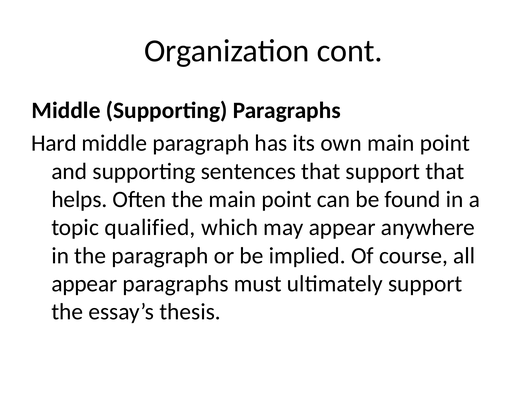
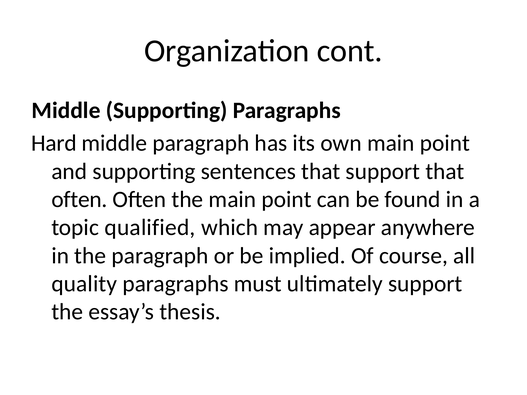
helps: helps -> often (79, 200)
appear: appear -> quality (84, 284)
